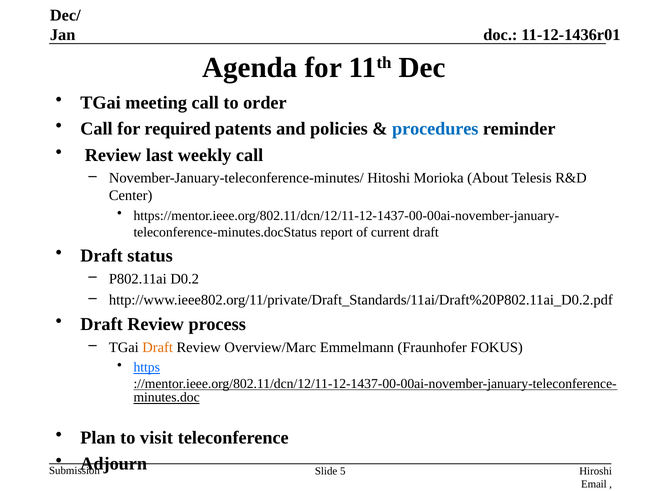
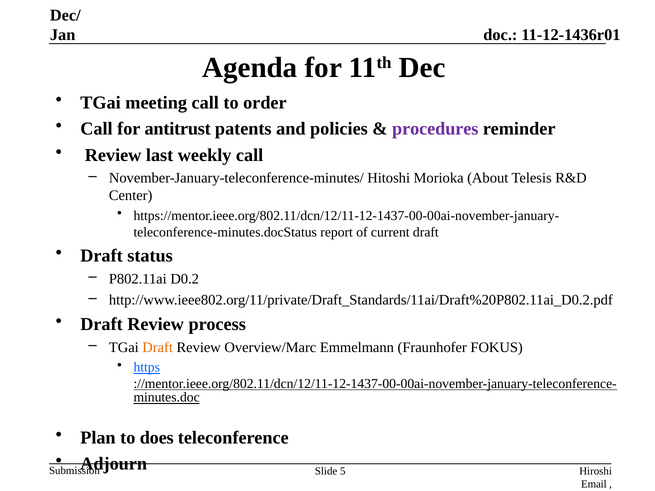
required: required -> antitrust (178, 129)
procedures colour: blue -> purple (435, 129)
visit: visit -> does (157, 438)
